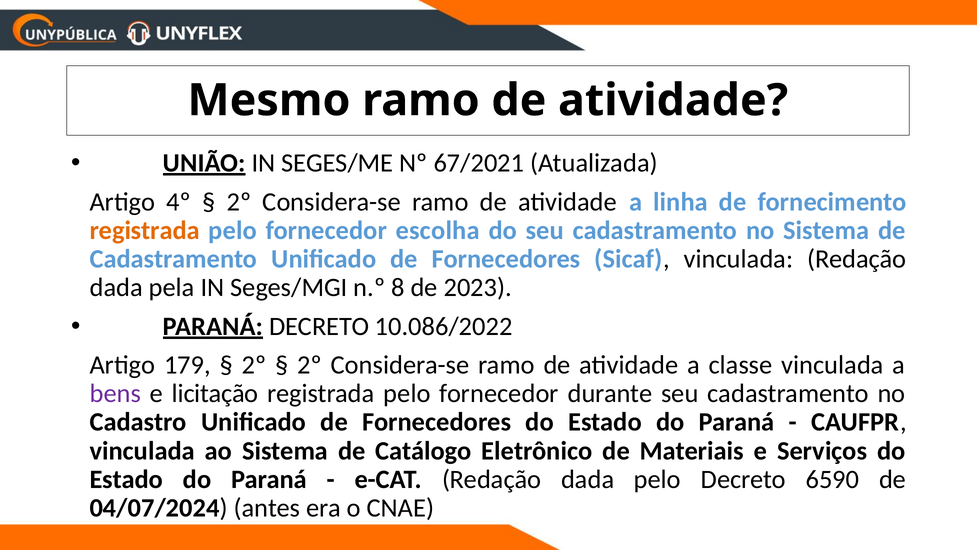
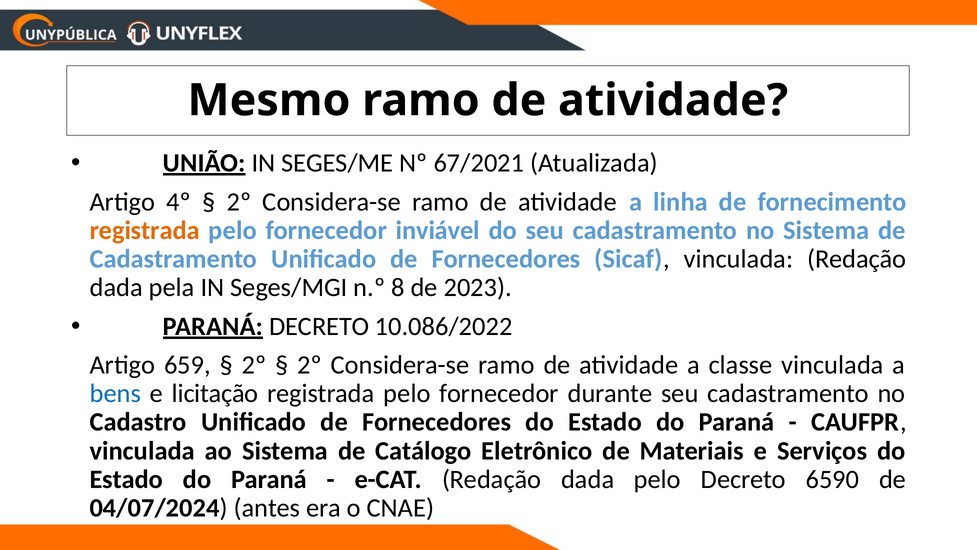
escolha: escolha -> inviável (438, 230)
179: 179 -> 659 (187, 365)
bens colour: purple -> blue (115, 393)
